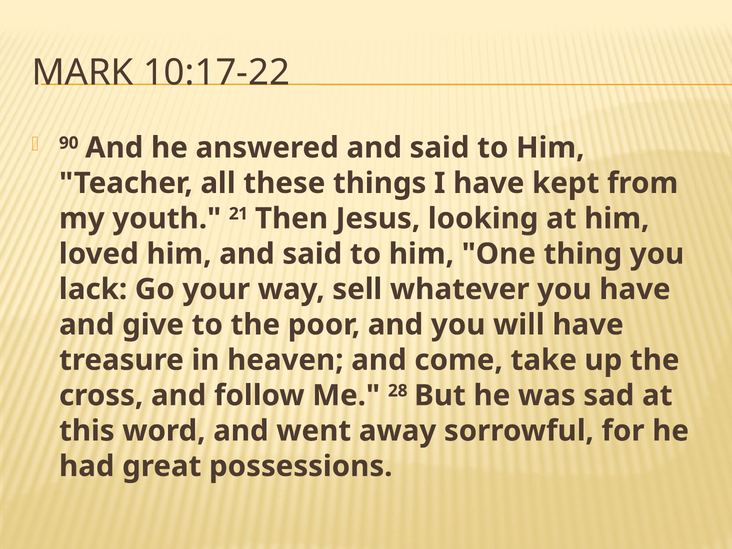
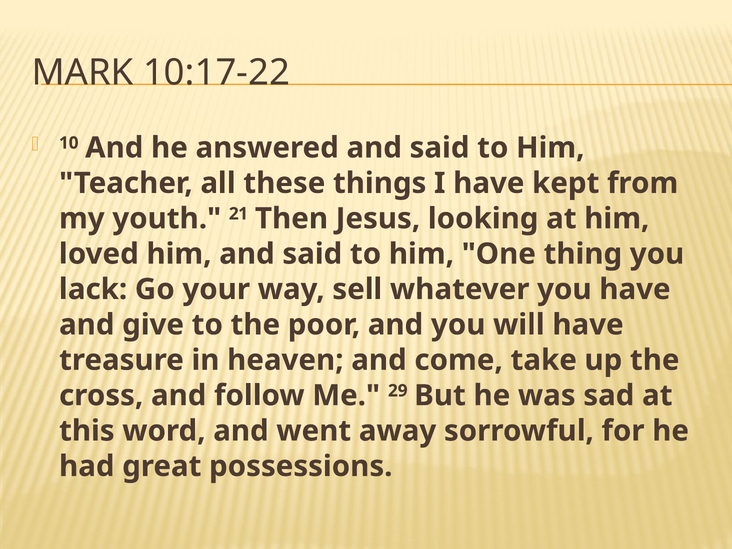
90: 90 -> 10 (69, 143)
28: 28 -> 29 (398, 391)
